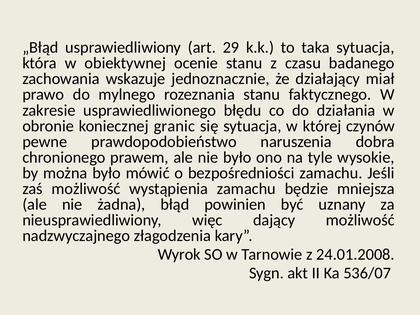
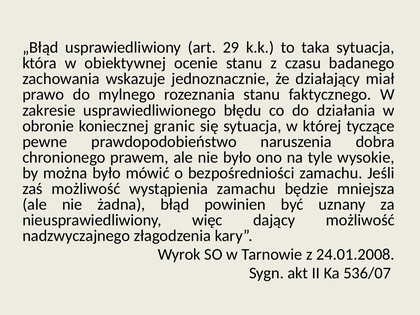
czynów: czynów -> tyczące (371, 126)
